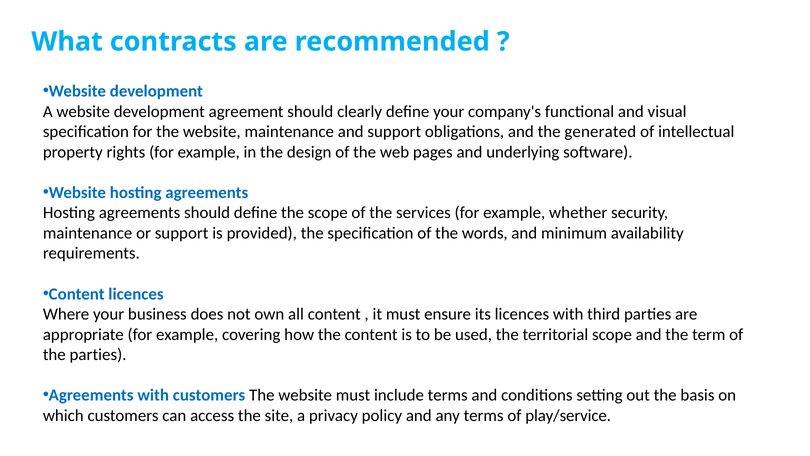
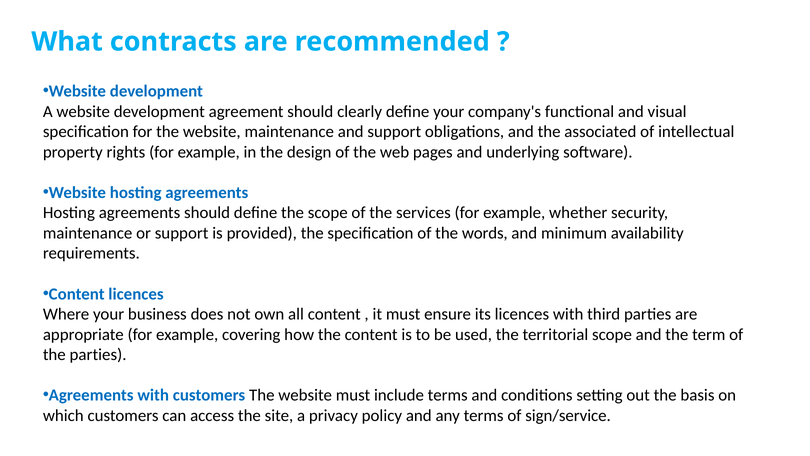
generated: generated -> associated (600, 132)
play/service: play/service -> sign/service (568, 415)
